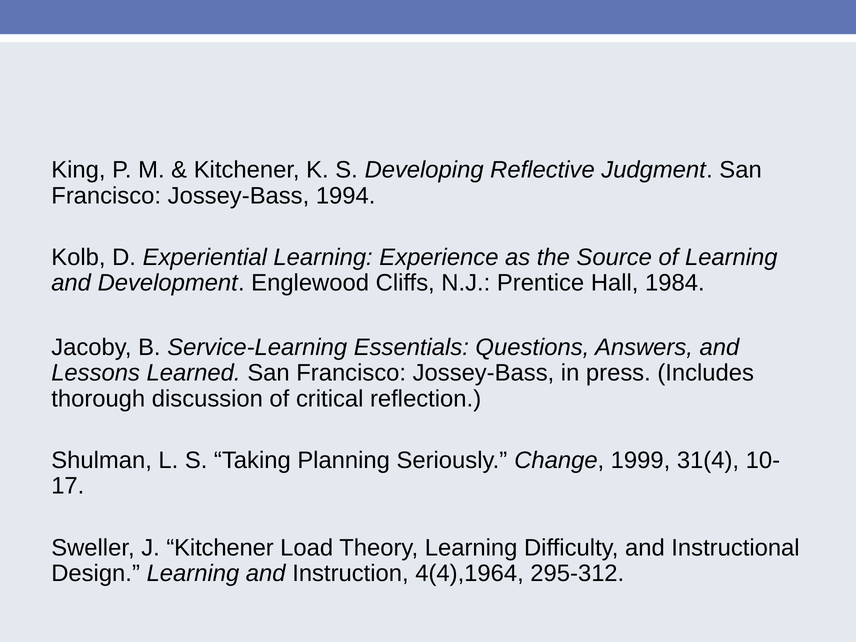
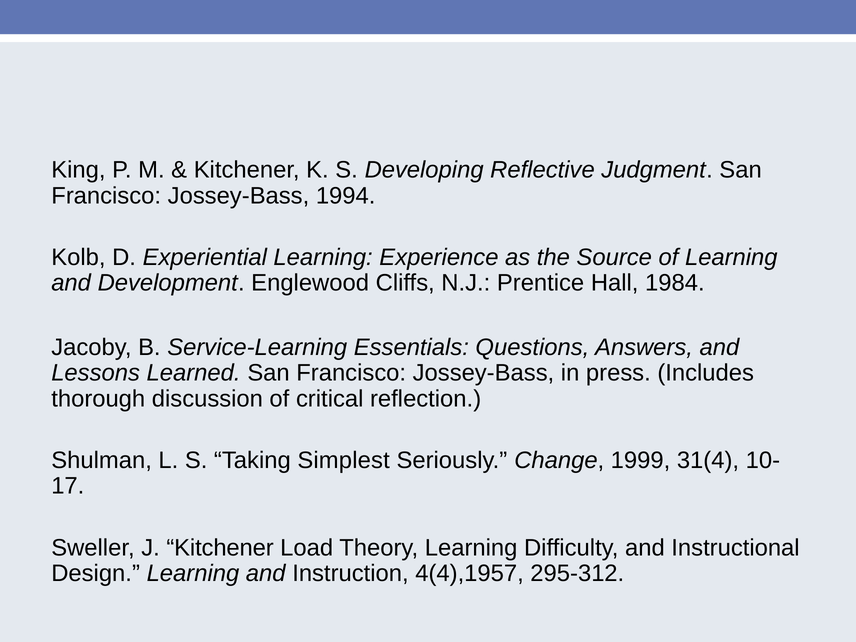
Planning: Planning -> Simplest (344, 460)
4(4),1964: 4(4),1964 -> 4(4),1957 (470, 573)
